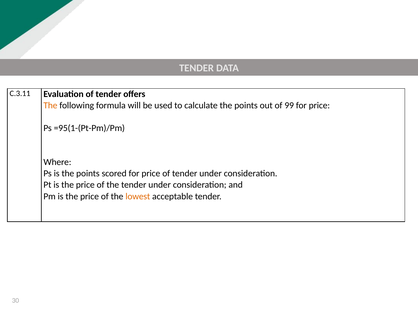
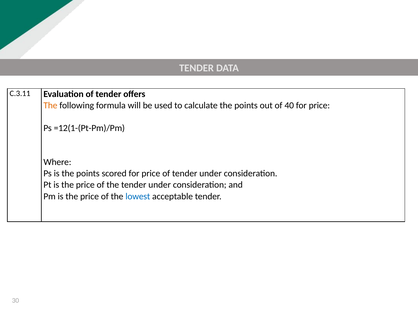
99: 99 -> 40 (289, 106)
=95(1-(Pt-Pm)/Pm: =95(1-(Pt-Pm)/Pm -> =12(1-(Pt-Pm)/Pm (89, 128)
lowest colour: orange -> blue (138, 197)
